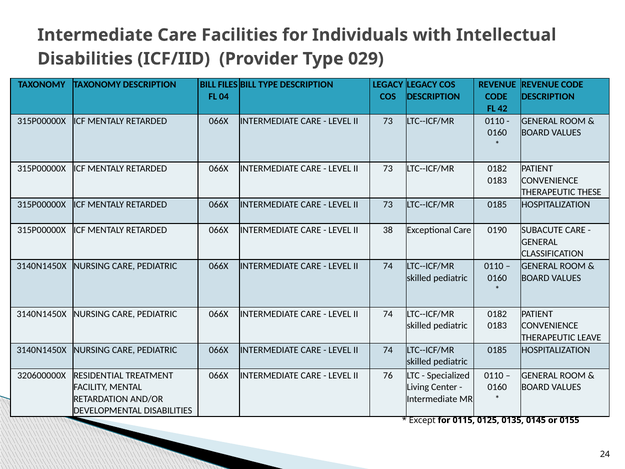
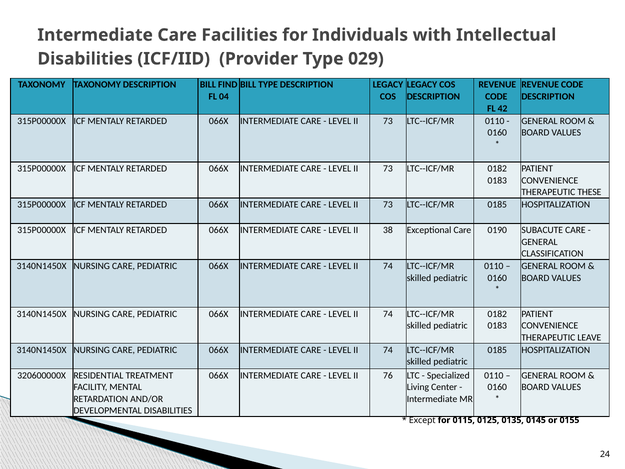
FILES: FILES -> FIND (228, 85)
